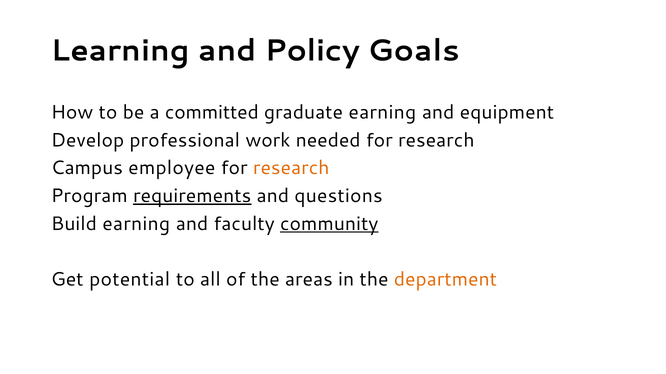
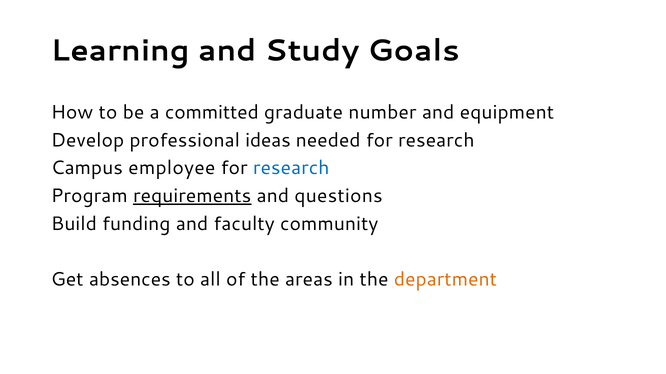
Policy: Policy -> Study (312, 51)
graduate earning: earning -> number (382, 113)
work: work -> ideas (268, 140)
research colour: orange -> blue (291, 168)
Build earning: earning -> funding (136, 224)
community underline: present -> none (329, 224)
potential: potential -> absences (130, 280)
